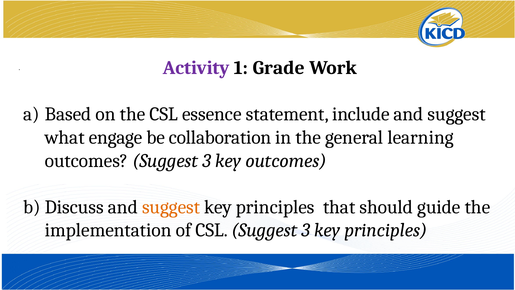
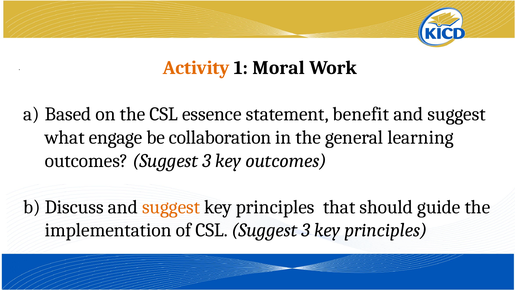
Activity colour: purple -> orange (196, 68)
Grade: Grade -> Moral (279, 68)
include: include -> benefit (361, 114)
